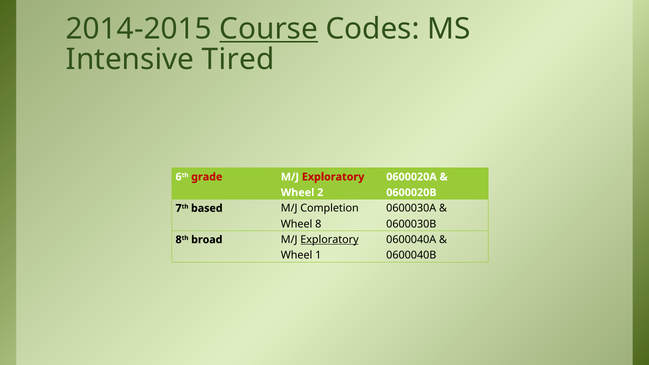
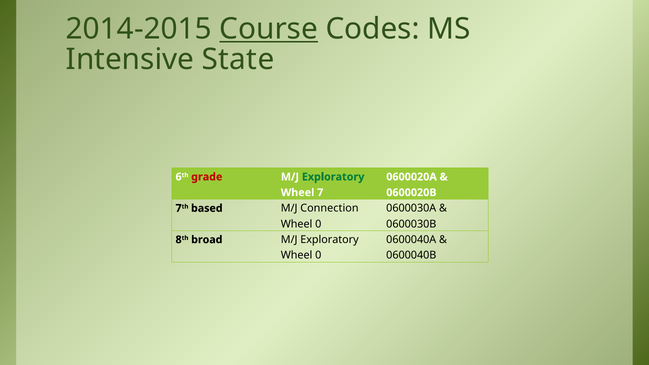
Tired: Tired -> State (238, 59)
Exploratory colour: red -> green (333, 177)
2: 2 -> 7 (320, 193)
Completion: Completion -> Connection (329, 208)
8: 8 -> 0 (318, 224)
Exploratory underline: present -> none (329, 240)
1: 1 -> 0 (318, 255)
